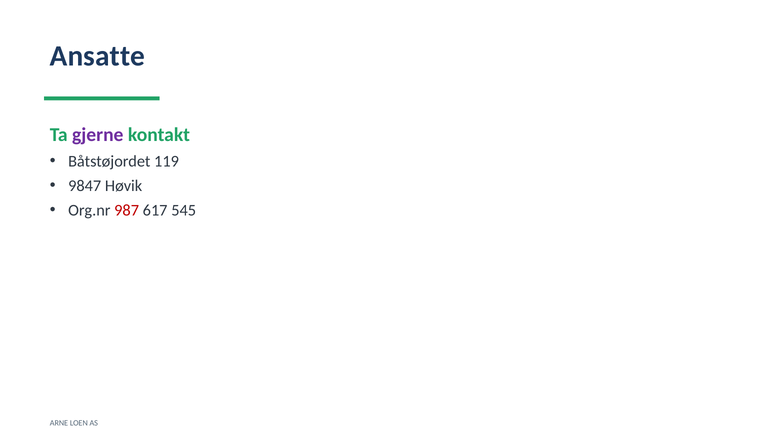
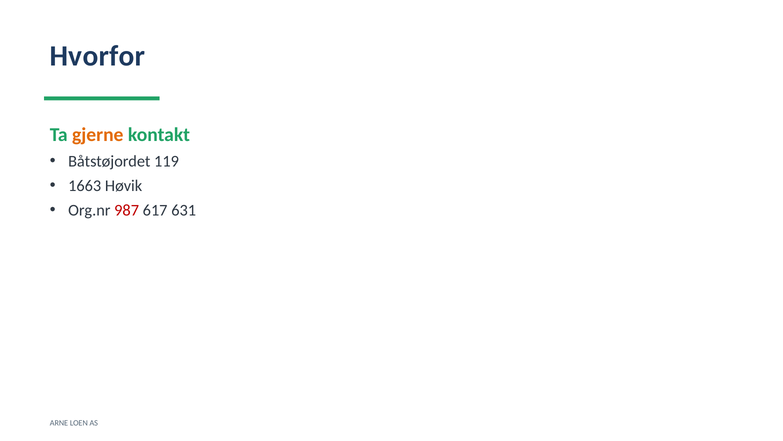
Ansatte: Ansatte -> Hvorfor (97, 56)
gjerne colour: purple -> orange (98, 135)
9847: 9847 -> 1663 (85, 185)
545: 545 -> 631 (184, 210)
